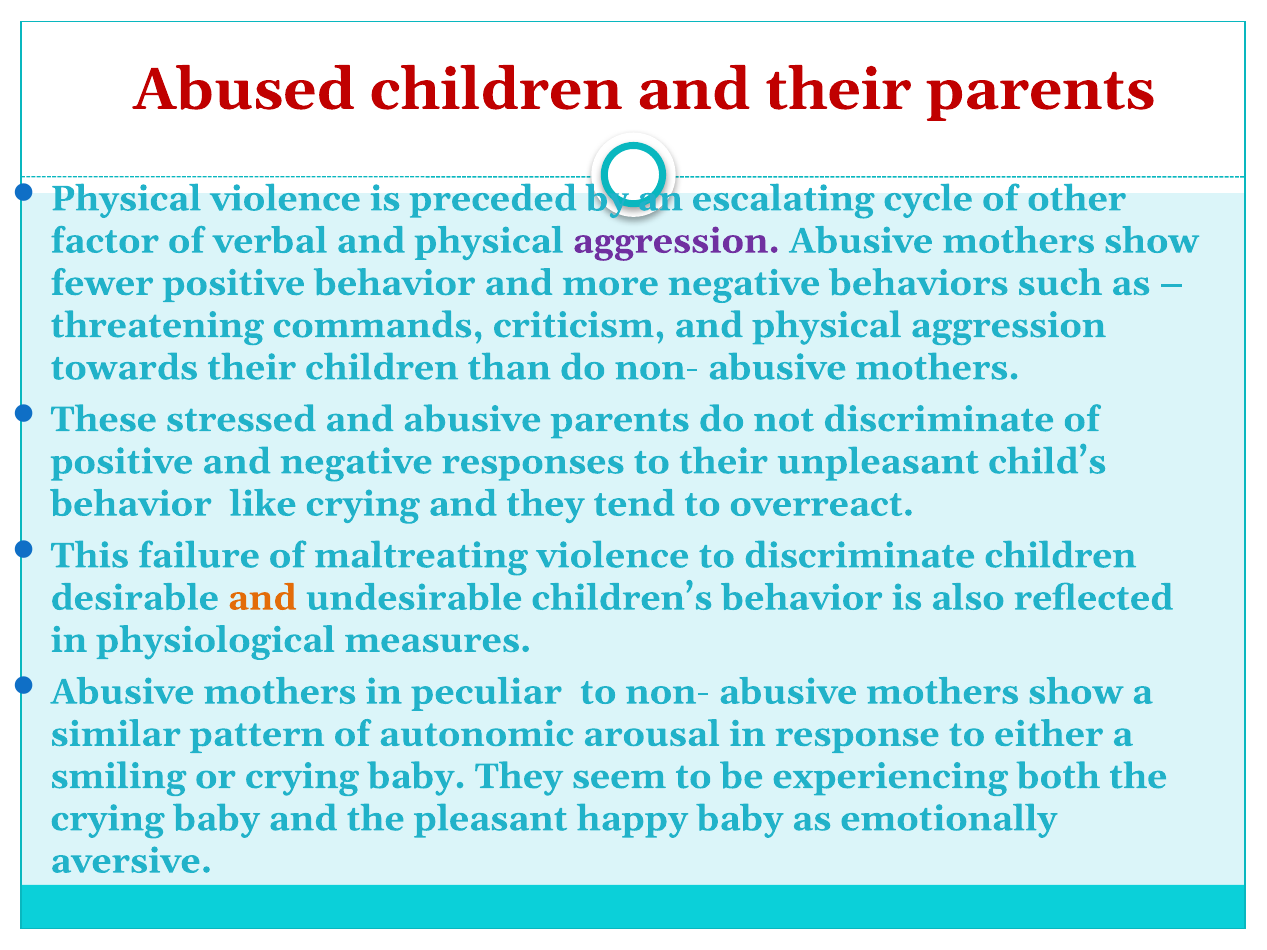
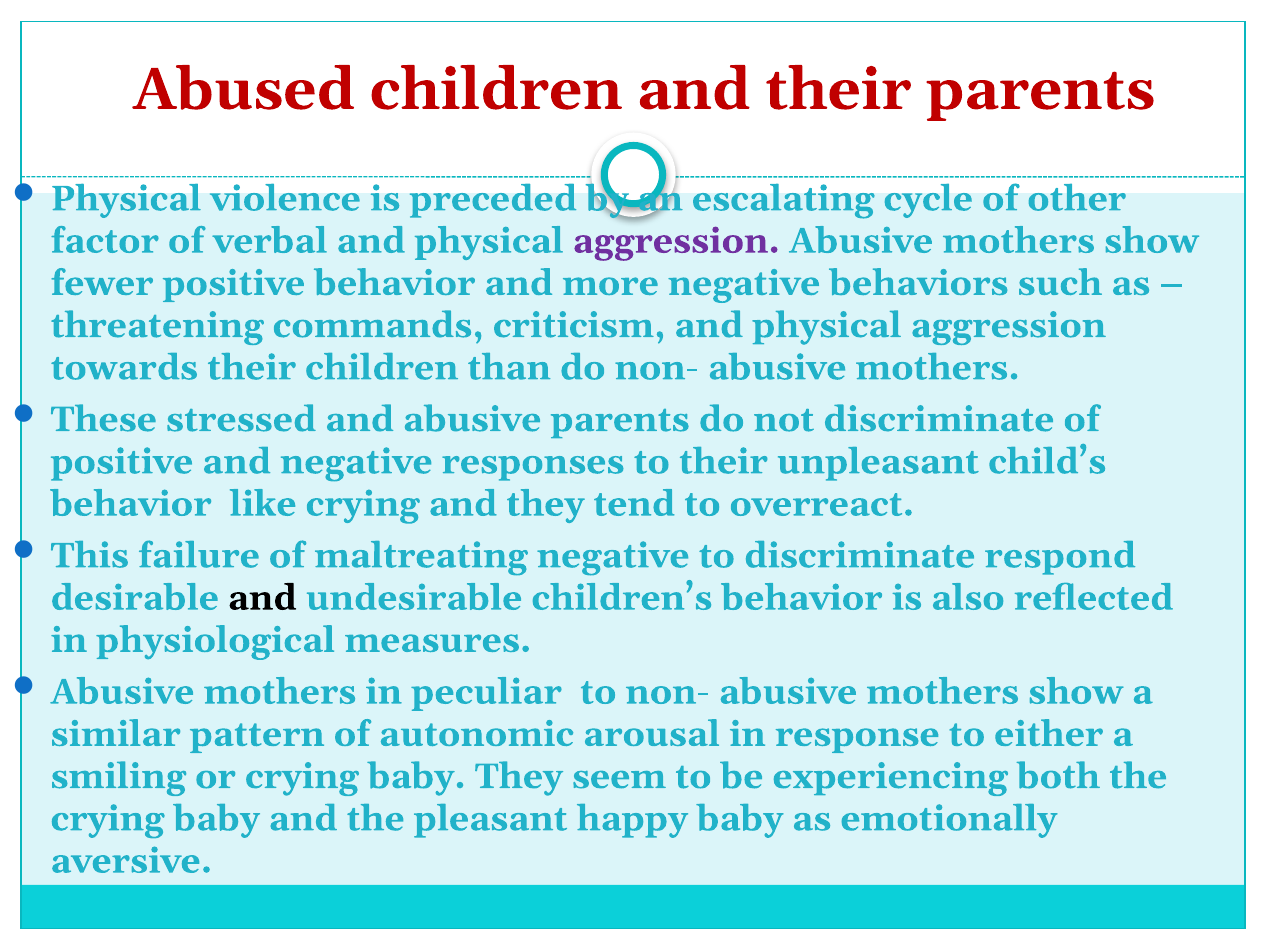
maltreating violence: violence -> negative (613, 556)
discriminate children: children -> respond (1060, 556)
and colour: orange -> black (262, 598)
